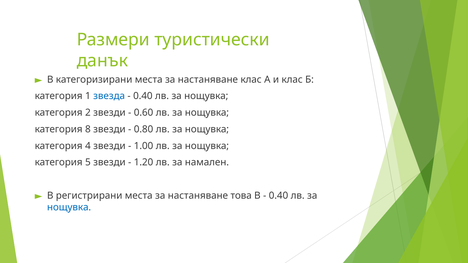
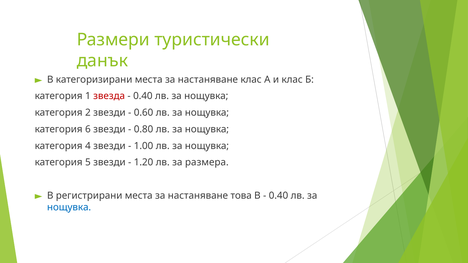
звезда colour: blue -> red (109, 96)
8: 8 -> 6 (88, 129)
намален: намален -> размера (207, 163)
